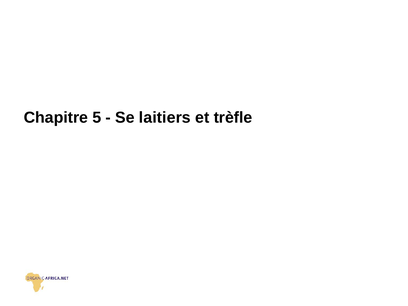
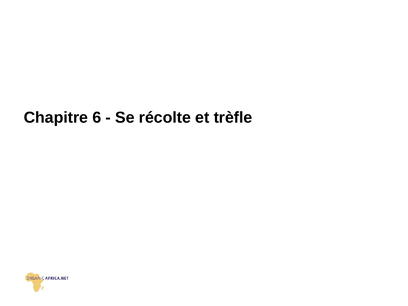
5: 5 -> 6 (97, 118)
laitiers: laitiers -> récolte (165, 118)
